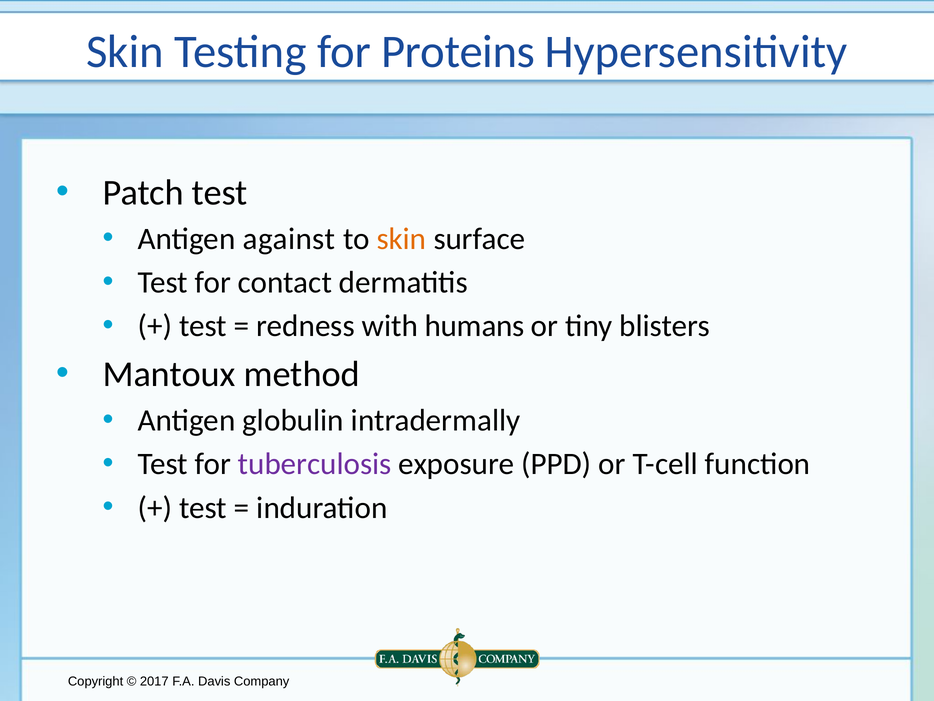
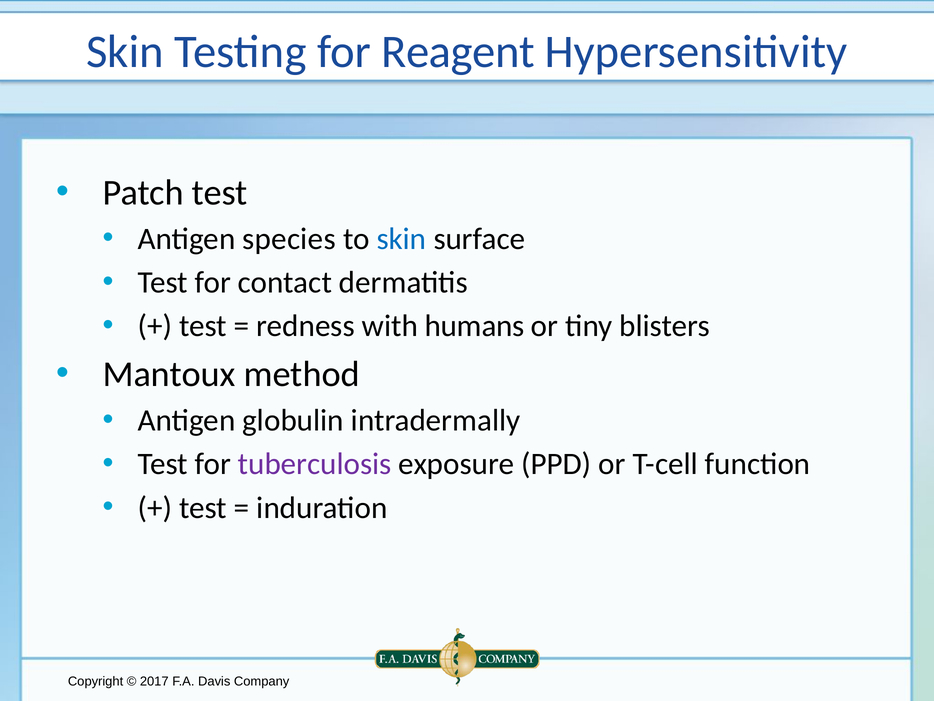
Proteins: Proteins -> Reagent (458, 52)
against: against -> species (289, 239)
skin colour: orange -> blue (401, 239)
